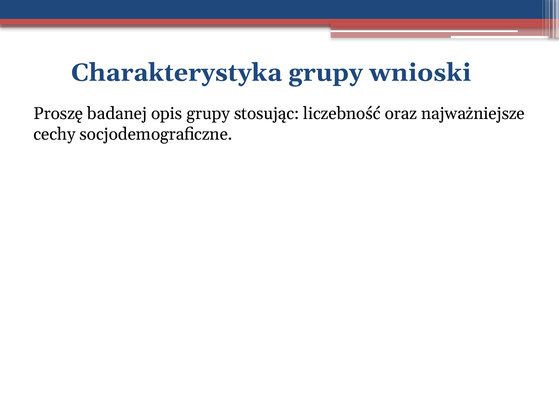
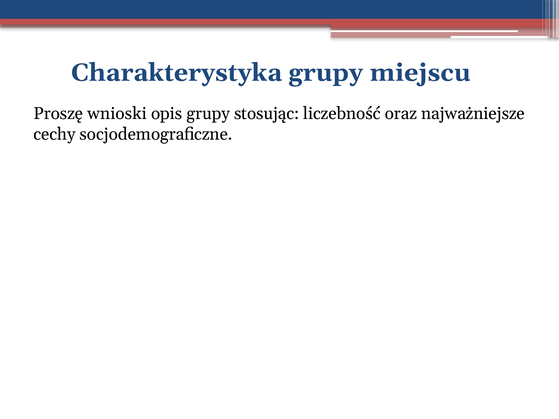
wnioski: wnioski -> miejscu (420, 73)
badanej: badanej -> wnioski (117, 114)
